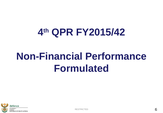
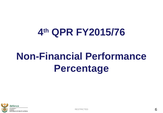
FY2015/42: FY2015/42 -> FY2015/76 (101, 32)
Formulated: Formulated -> Percentage (81, 68)
